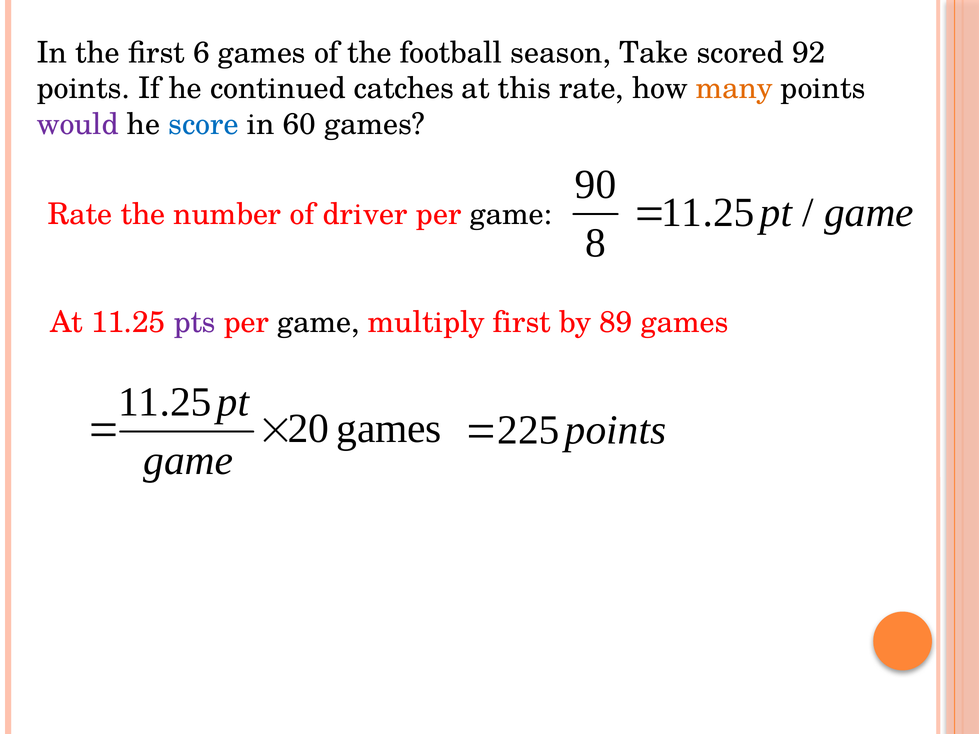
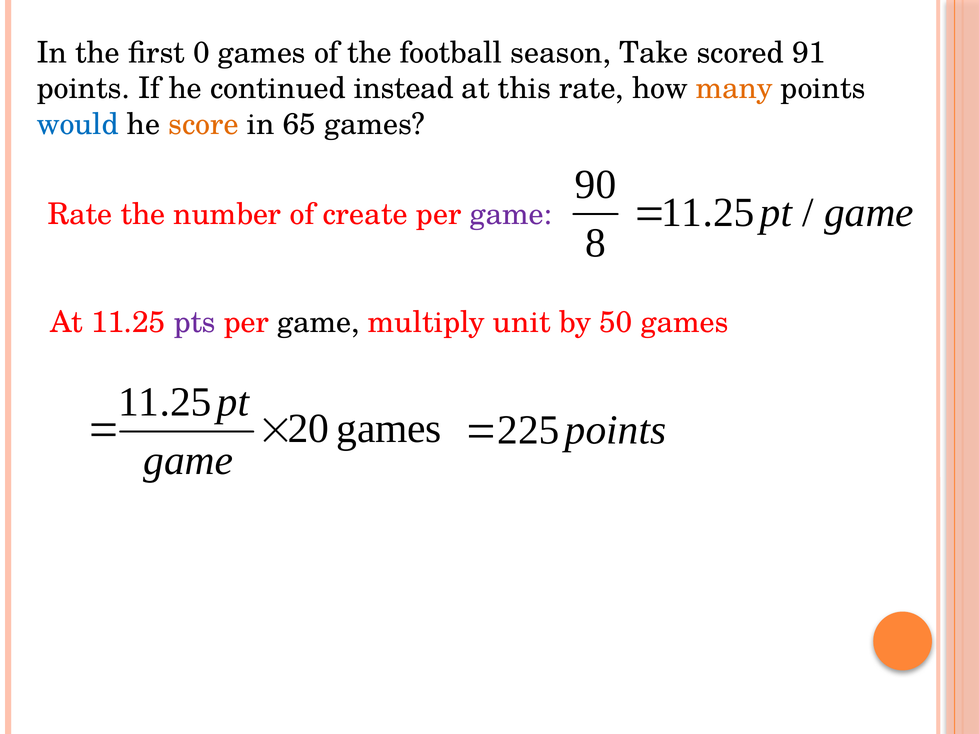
6: 6 -> 0 (201, 53)
92: 92 -> 91 (809, 53)
catches: catches -> instead (404, 89)
would colour: purple -> blue (78, 125)
score colour: blue -> orange (203, 125)
60: 60 -> 65 (299, 125)
driver: driver -> create (365, 215)
game colour: black -> purple (511, 215)
multiply first: first -> unit (522, 323)
89: 89 -> 50 (616, 323)
